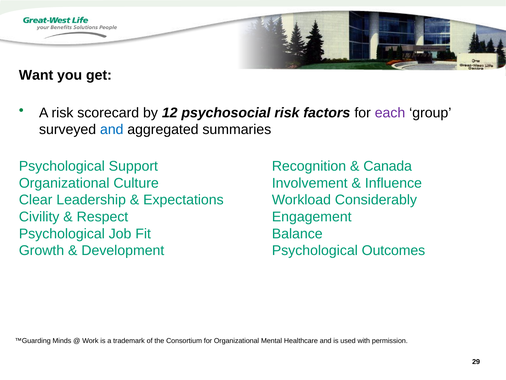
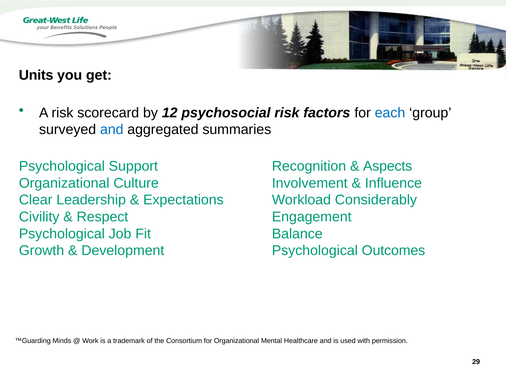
Want: Want -> Units (36, 75)
each colour: purple -> blue (390, 113)
Canada: Canada -> Aspects (388, 166)
